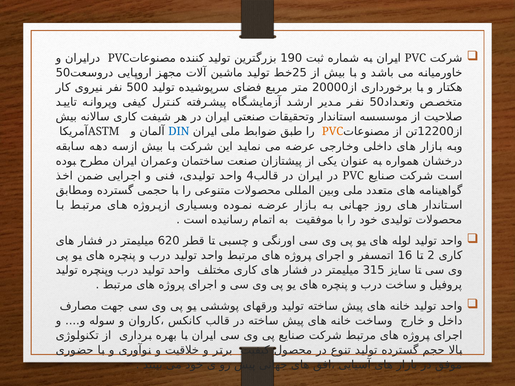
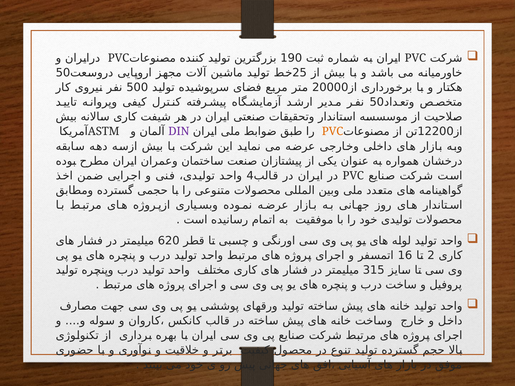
DIN colour: blue -> purple (179, 132)
